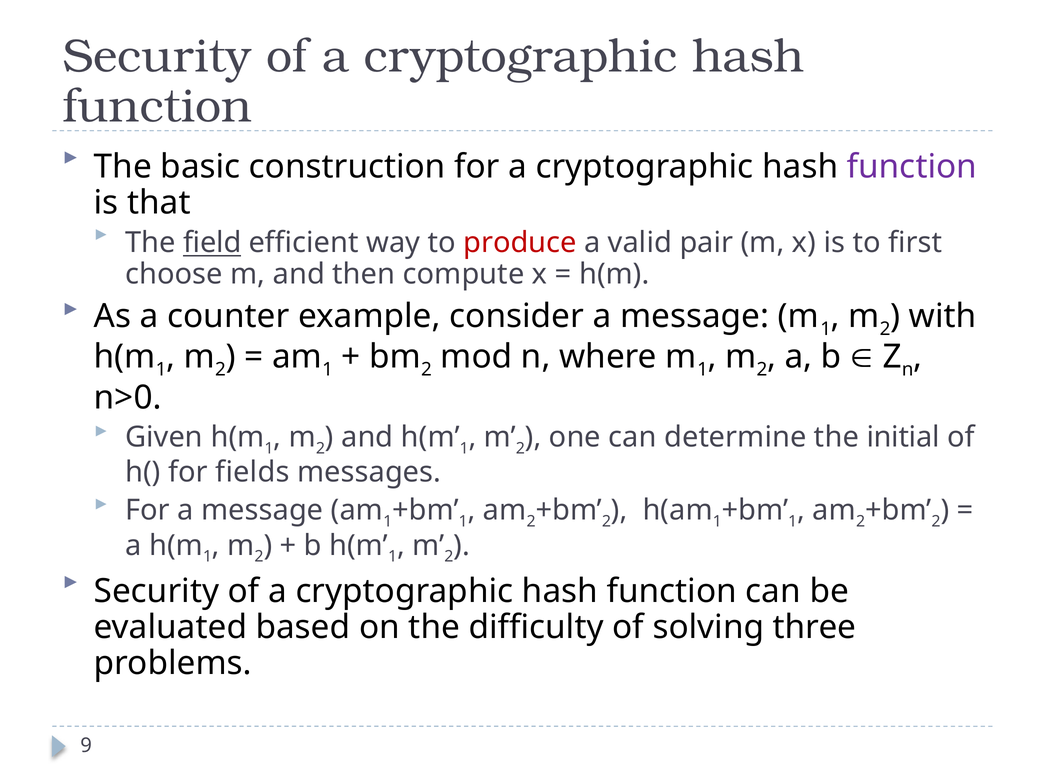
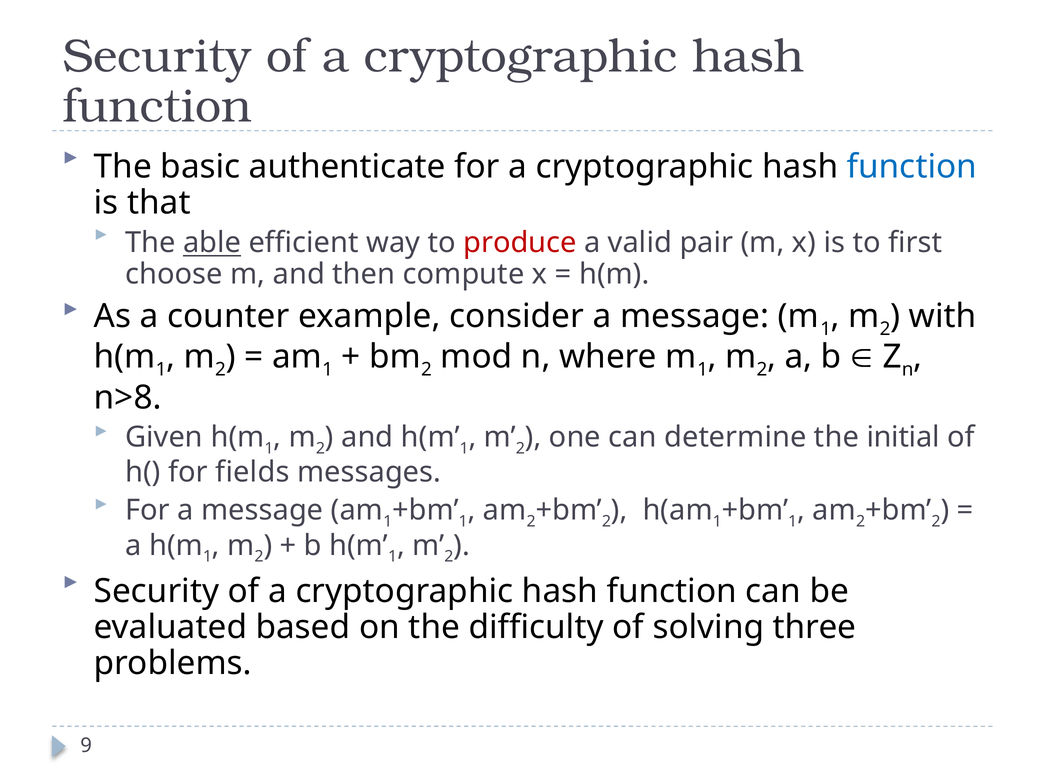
construction: construction -> authenticate (347, 167)
function colour: purple -> blue (912, 167)
field: field -> able (212, 243)
n>0: n>0 -> n>8 (128, 397)
